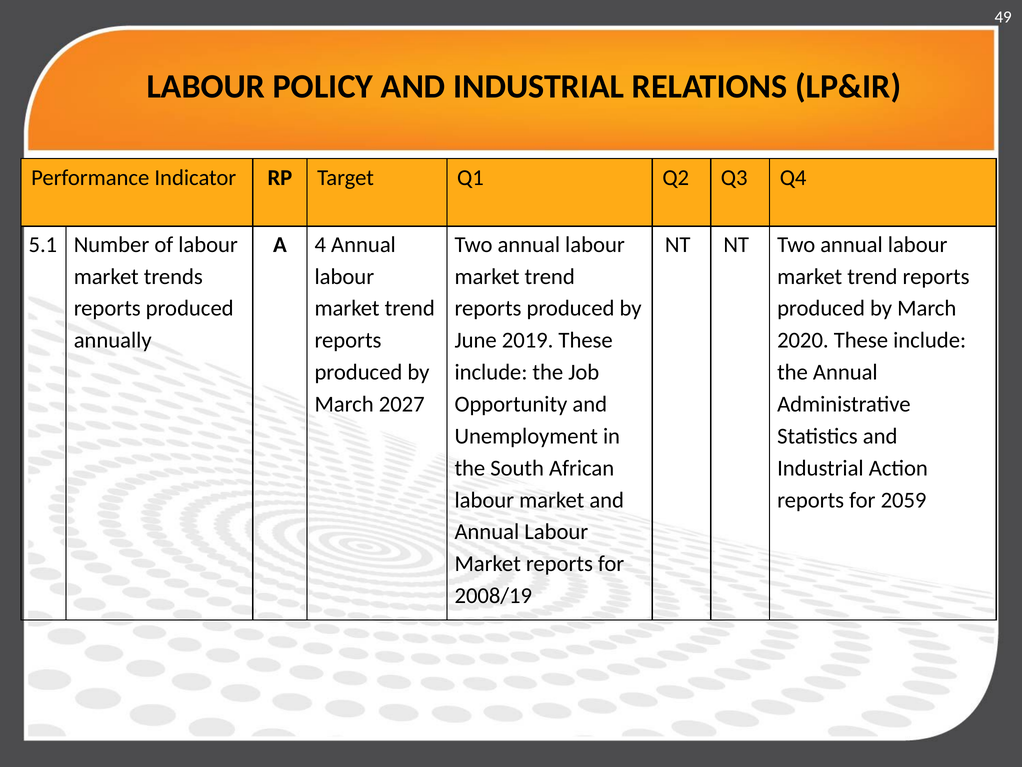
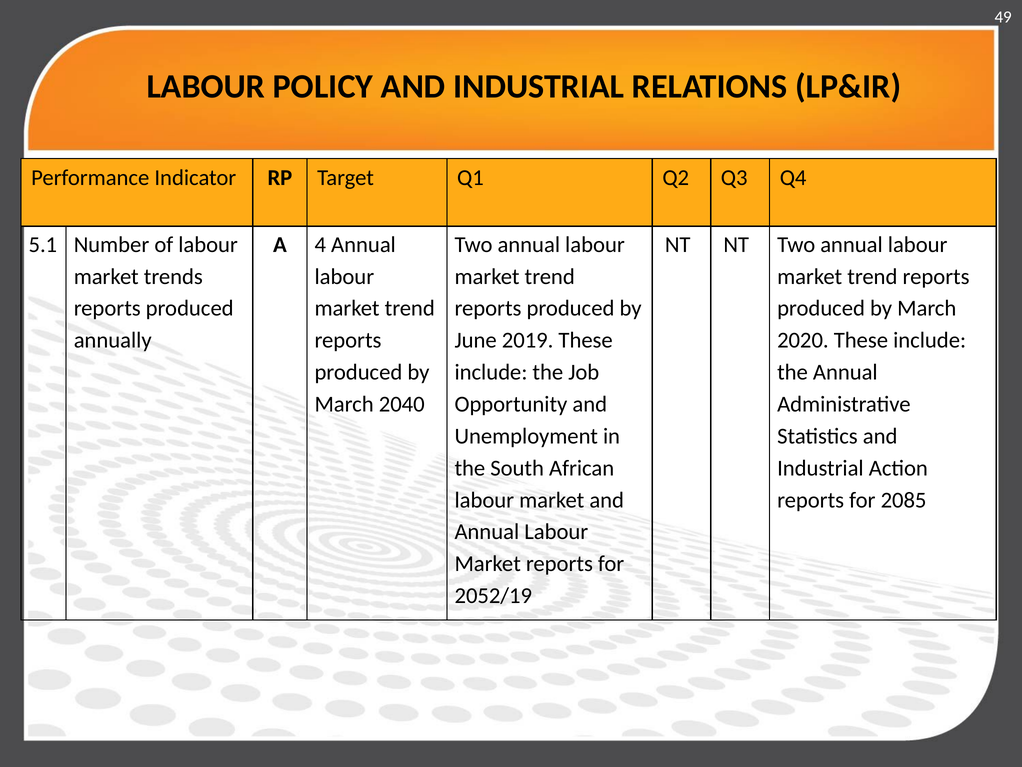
2027: 2027 -> 2040 (402, 404)
2059: 2059 -> 2085 (904, 500)
2008/19: 2008/19 -> 2052/19 (493, 595)
